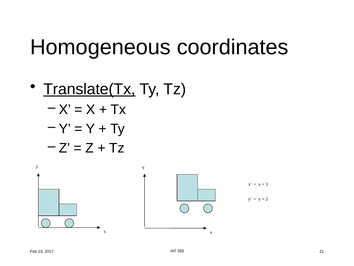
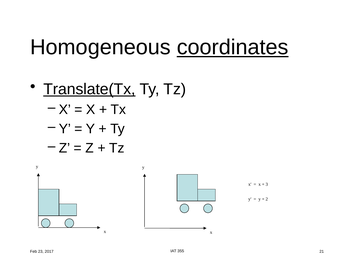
coordinates underline: none -> present (233, 47)
